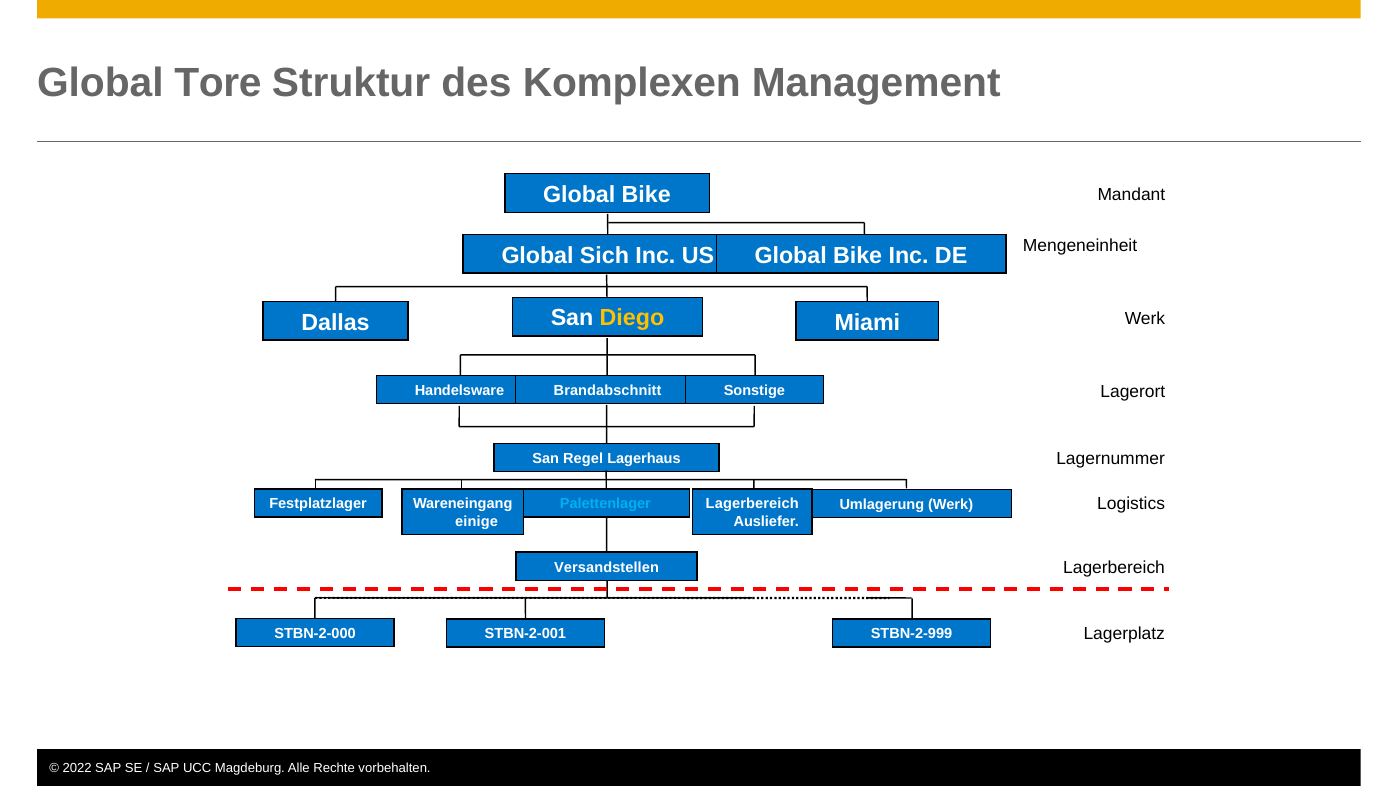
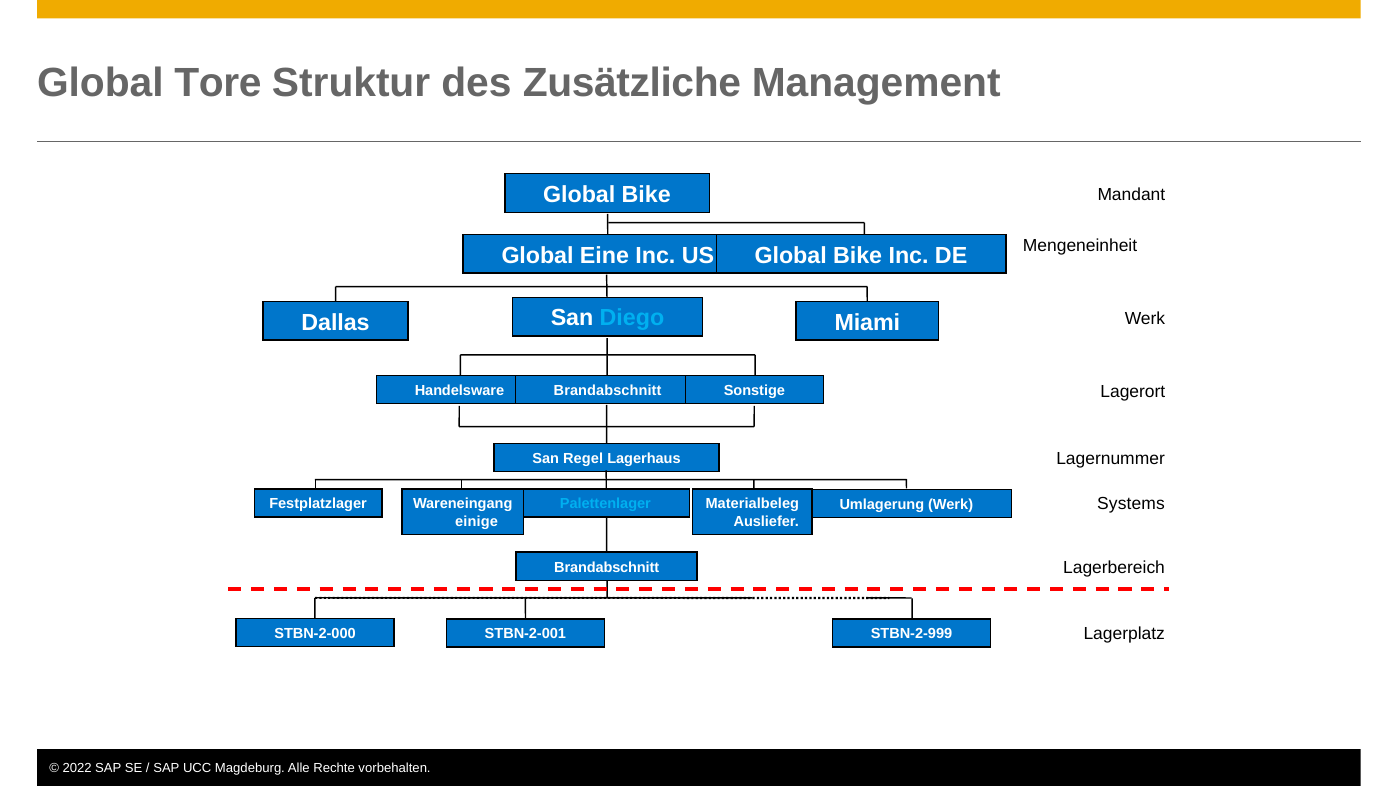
Komplexen: Komplexen -> Zusätzliche (632, 83)
Sich: Sich -> Eine (605, 256)
Diego colour: yellow -> light blue (632, 318)
Logistics: Logistics -> Systems (1131, 504)
Lagerbereich: Lagerbereich -> Materialbeleg (752, 504)
Versandstellen: Versandstellen -> Brandabschnitt (607, 567)
